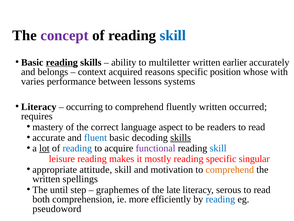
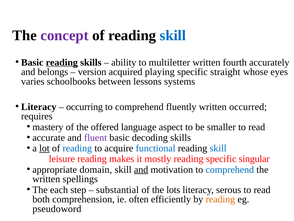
earlier: earlier -> fourth (235, 62)
context: context -> version (92, 72)
reasons: reasons -> playing (160, 72)
position: position -> straight (225, 72)
with: with -> eyes (279, 72)
performance: performance -> schoolbooks (71, 81)
correct: correct -> offered (105, 127)
readers: readers -> smaller (221, 127)
fluent colour: blue -> purple (95, 137)
skills underline: present -> none (181, 137)
functional colour: purple -> blue (156, 148)
attitude: attitude -> domain (96, 169)
and underline: none -> present (141, 169)
comprehend colour: orange -> blue (230, 169)
until: until -> each (59, 189)
graphemes: graphemes -> substantial (117, 189)
late: late -> lots (173, 189)
more: more -> often (139, 199)
reading colour: blue -> orange (220, 199)
